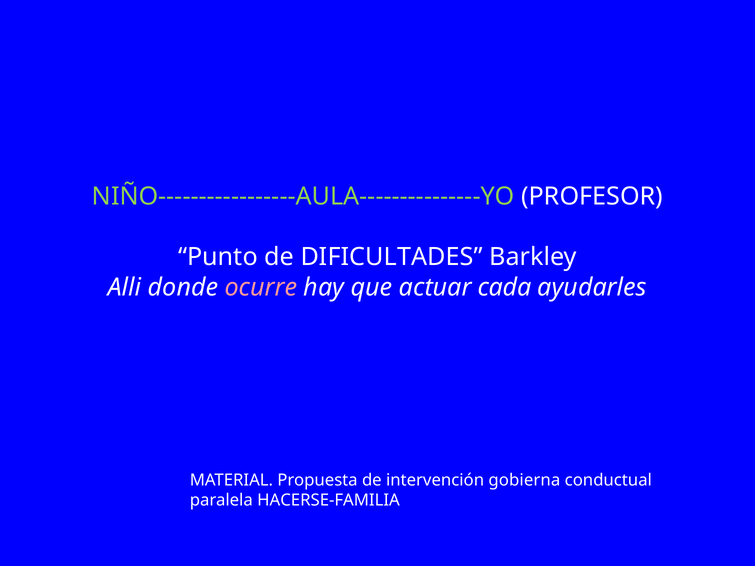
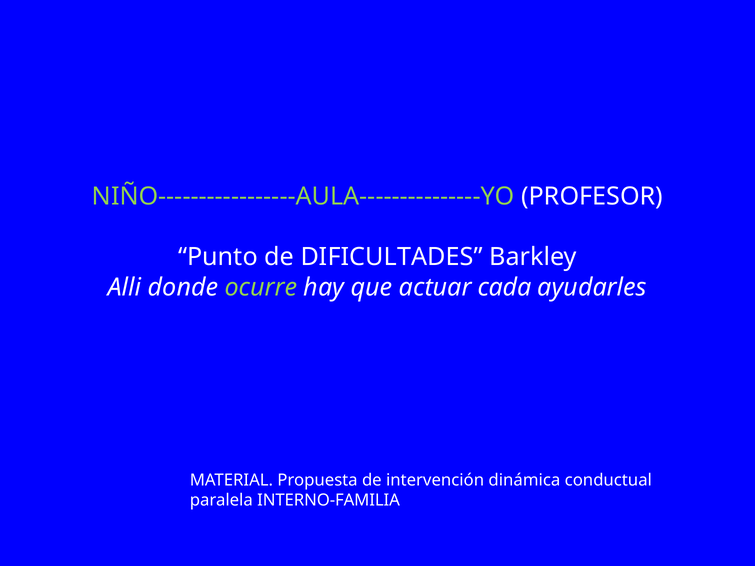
ocurre colour: pink -> light green (261, 287)
gobierna: gobierna -> dinámica (524, 480)
HACERSE-FAMILIA: HACERSE-FAMILIA -> INTERNO-FAMILIA (329, 501)
